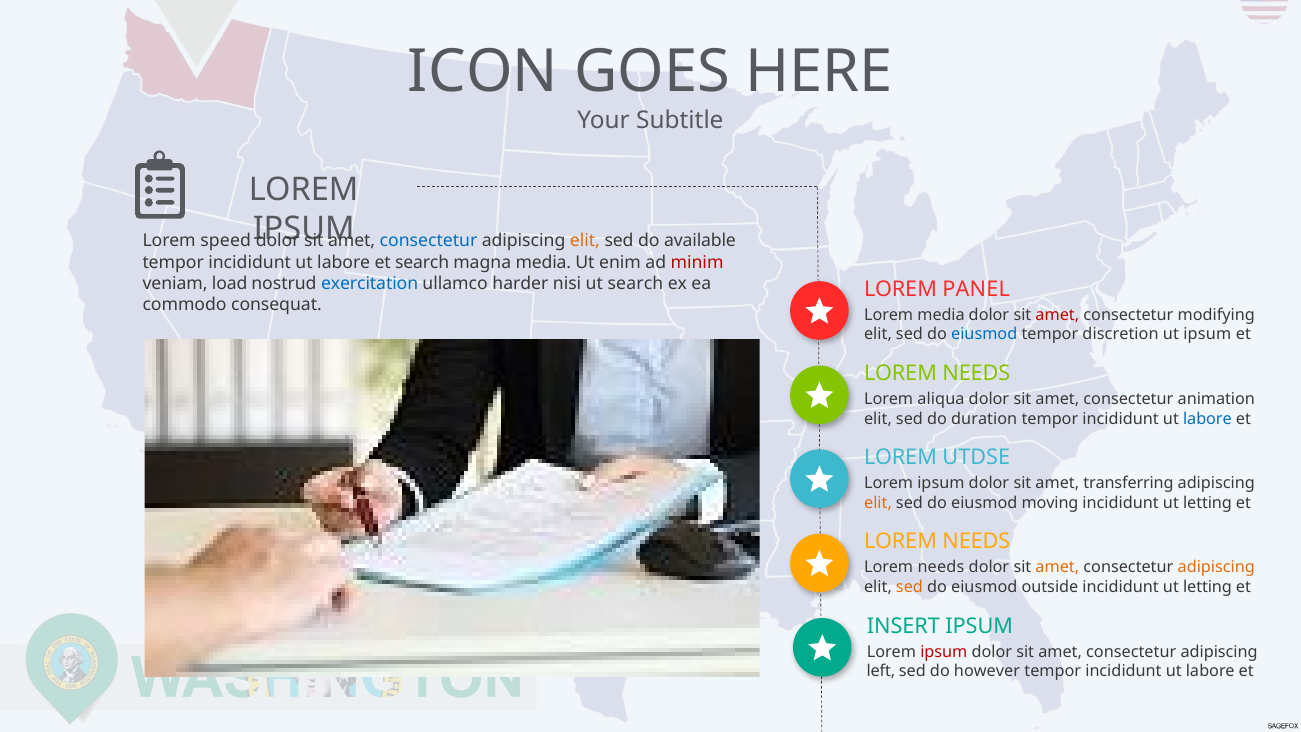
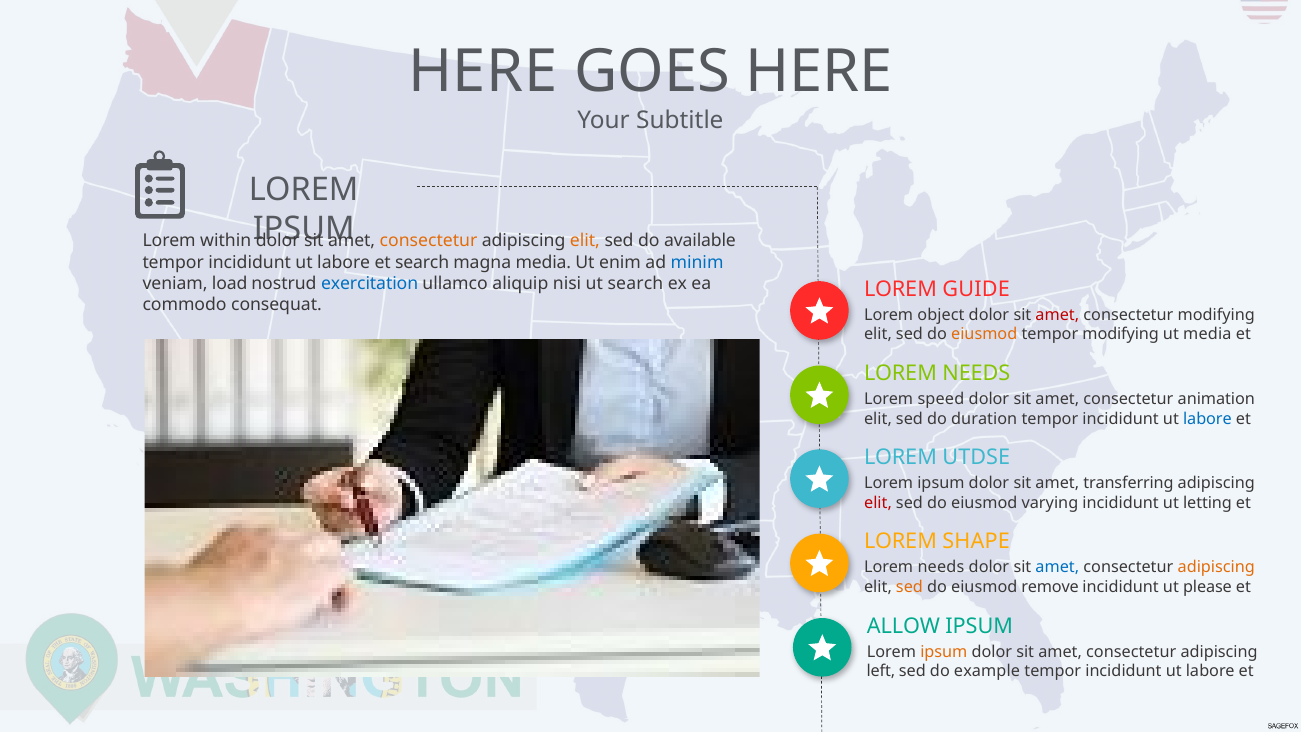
ICON: ICON -> HERE (483, 72)
speed: speed -> within (226, 241)
consectetur colour: blue -> orange (429, 241)
minim colour: red -> blue (697, 262)
harder: harder -> aliquip (520, 283)
PANEL: PANEL -> GUIDE (976, 289)
Lorem media: media -> object (941, 315)
eiusmod colour: blue -> orange (984, 334)
tempor discretion: discretion -> modifying (1121, 334)
ut ipsum: ipsum -> media (1207, 334)
aliqua: aliqua -> speed (941, 399)
elit colour: orange -> red (878, 503)
moving: moving -> varying (1050, 503)
NEEDS: NEEDS -> SHAPE (976, 542)
amet colour: orange -> blue (1057, 567)
outside: outside -> remove (1050, 587)
letting: letting -> please (1207, 587)
INSERT: INSERT -> ALLOW (903, 626)
ipsum colour: red -> orange (944, 652)
however: however -> example (987, 671)
